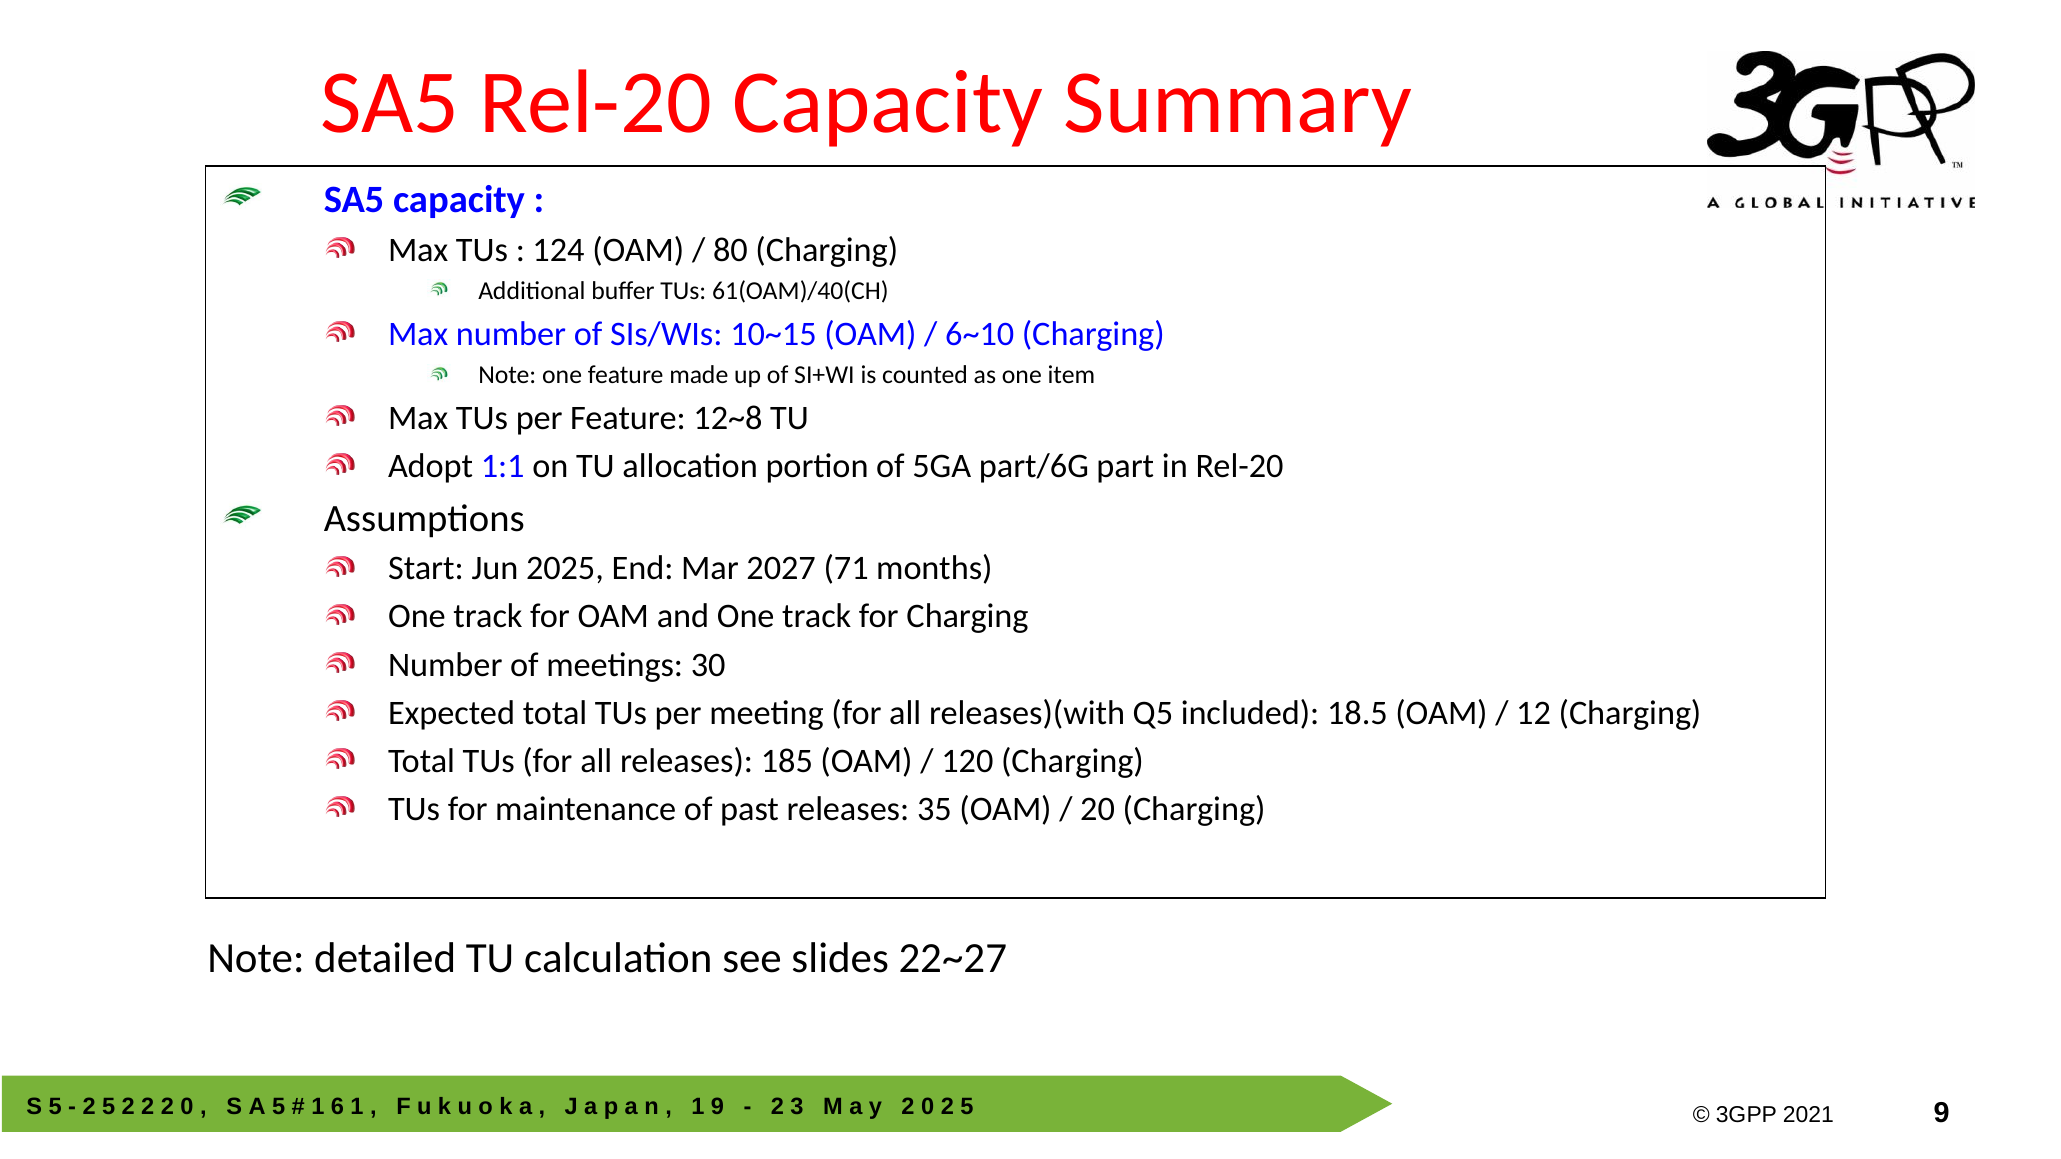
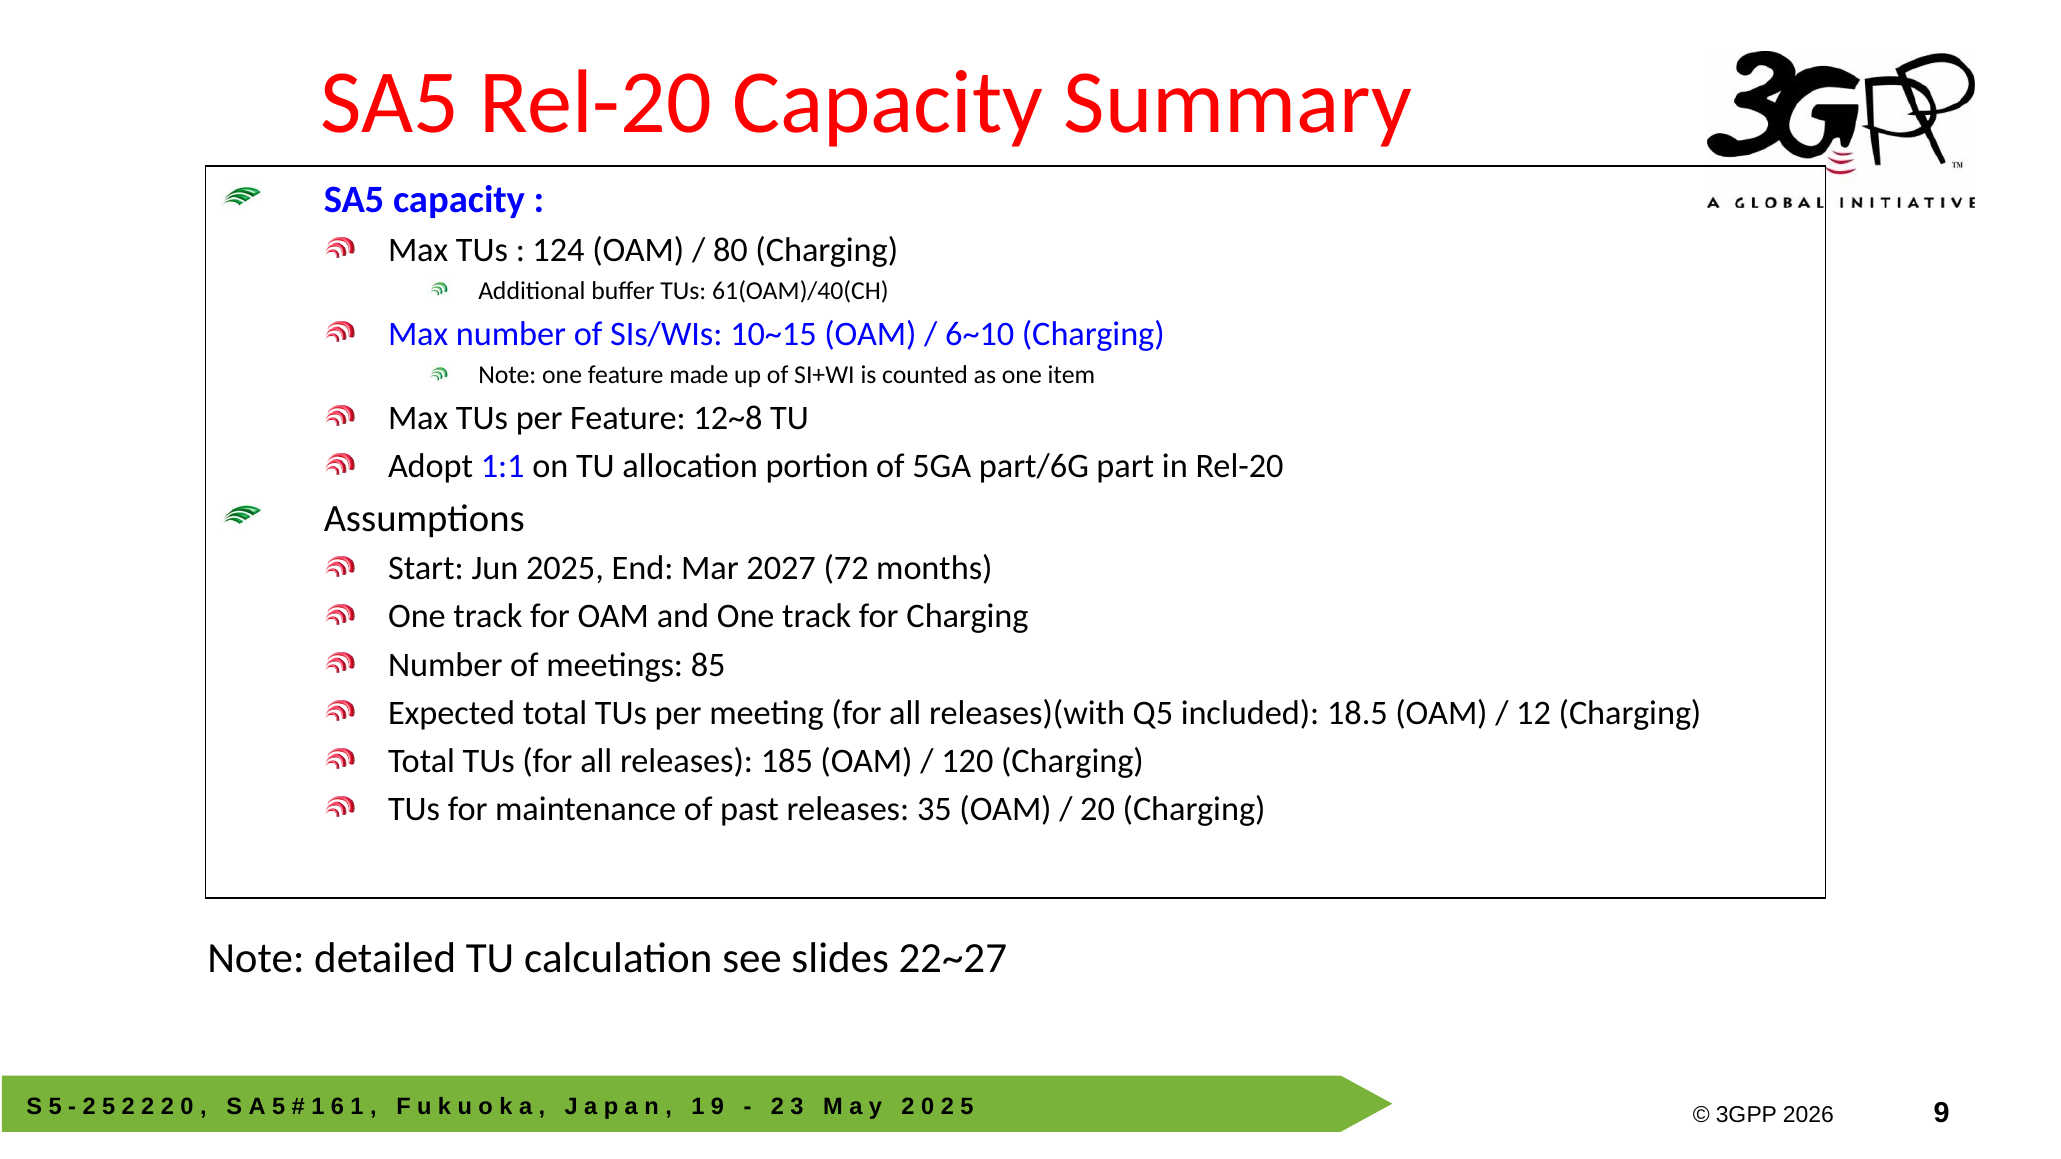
71: 71 -> 72 (846, 569)
30: 30 -> 85 (708, 665)
2021: 2021 -> 2026 (1808, 1115)
